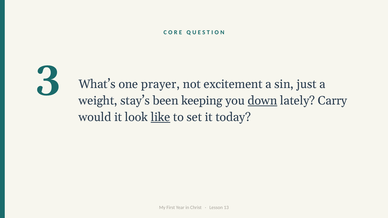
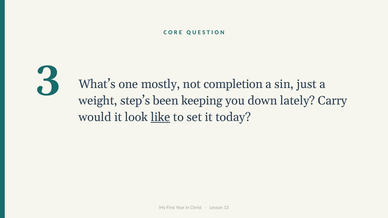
prayer: prayer -> mostly (161, 84)
excitement: excitement -> completion (233, 84)
stay’s: stay’s -> step’s (135, 101)
down underline: present -> none (262, 101)
